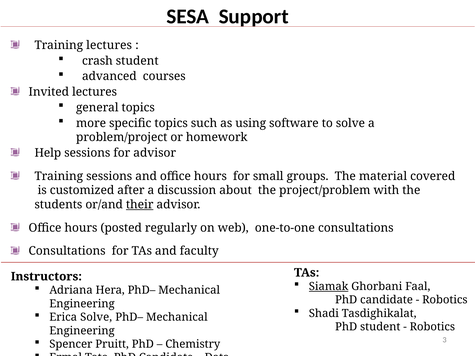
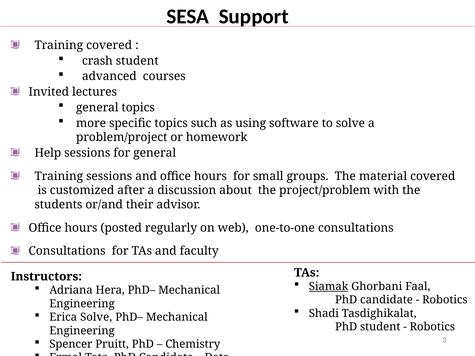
Training lectures: lectures -> covered (109, 45)
for advisor: advisor -> general (155, 153)
their underline: present -> none (140, 205)
